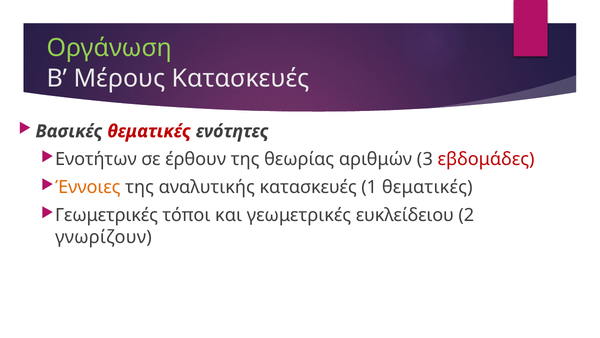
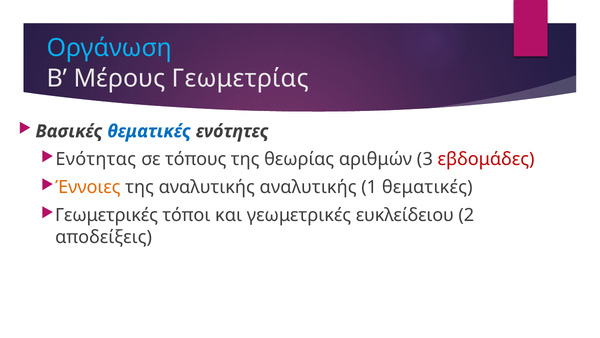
Οργάνωση colour: light green -> light blue (109, 48)
Μέρους Κατασκευές: Κατασκευές -> Γεωμετρίας (240, 78)
θεματικές colour: red -> blue (149, 131)
Ενοτήτων: Ενοτήτων -> Ενότητας (96, 159)
έρθουν: έρθουν -> τόπους (196, 159)
αναλυτικής κατασκευές: κατασκευές -> αναλυτικής (308, 187)
γνωρίζουν: γνωρίζουν -> αποδείξεις (104, 237)
